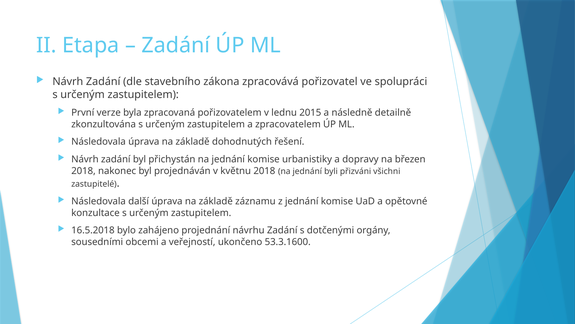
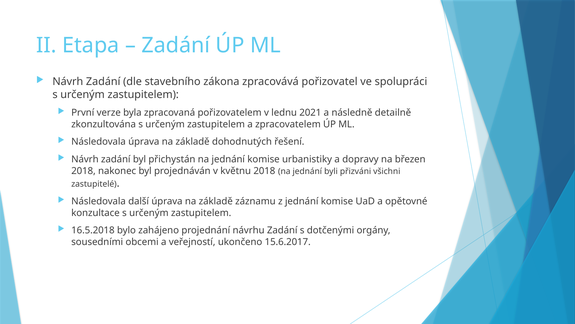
2015: 2015 -> 2021 (310, 113)
53.3.1600: 53.3.1600 -> 15.6.2017 (288, 241)
